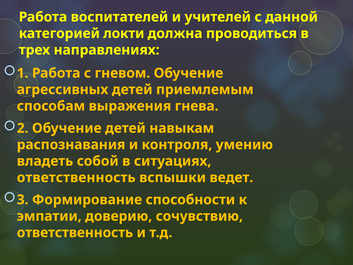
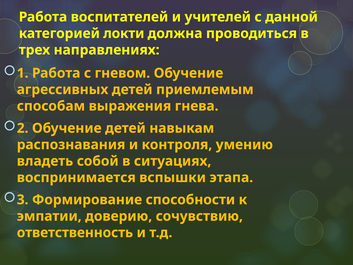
ответственность: ответственность -> воспринимается (76, 177)
ведет: ведет -> этапа (231, 177)
